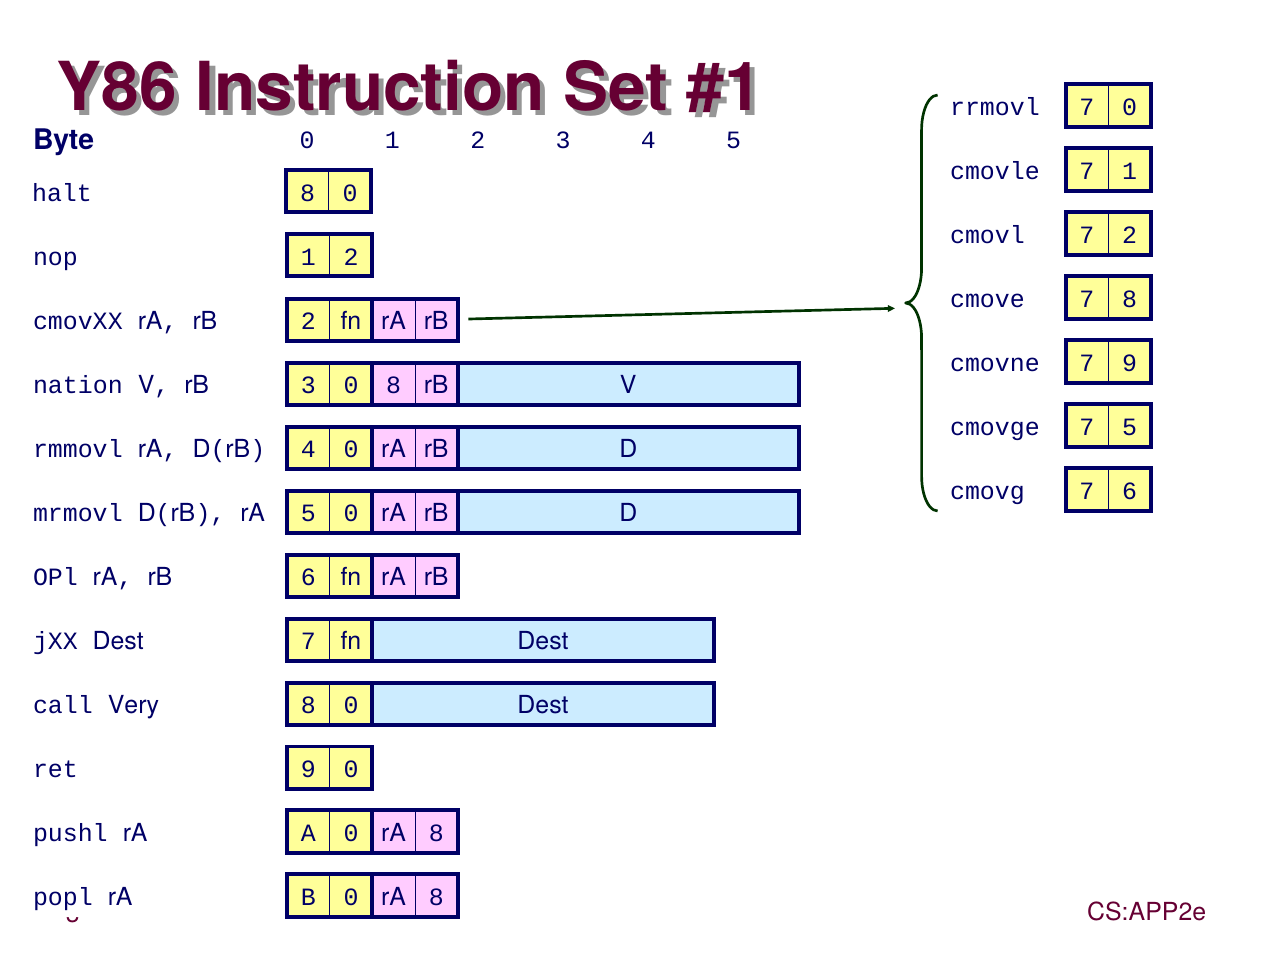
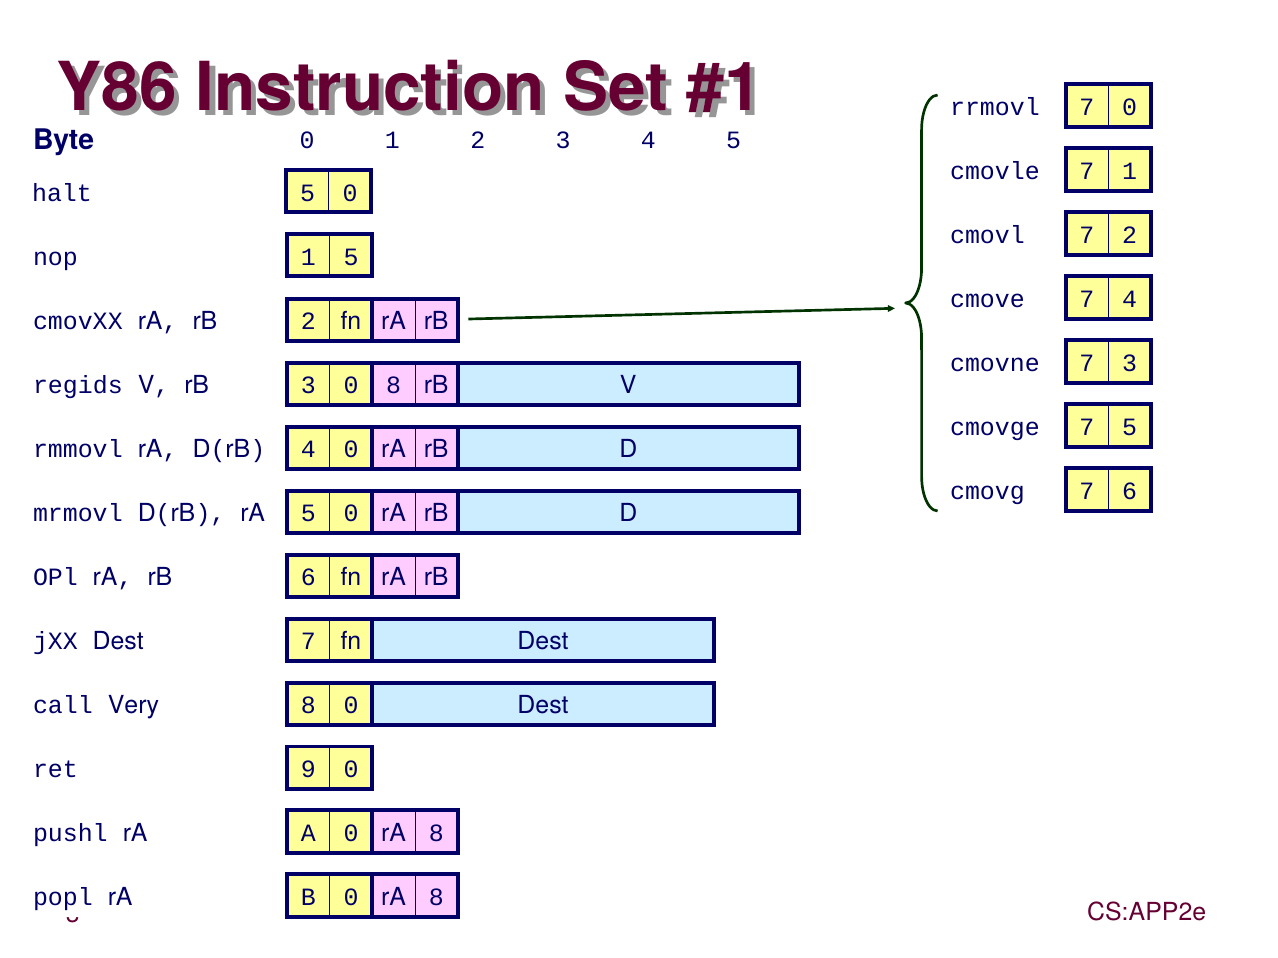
halt 8: 8 -> 5 (308, 193)
nop 1 2: 2 -> 5 (351, 257)
7 8: 8 -> 4 (1130, 299)
7 9: 9 -> 3 (1130, 363)
nation: nation -> regids (78, 386)
